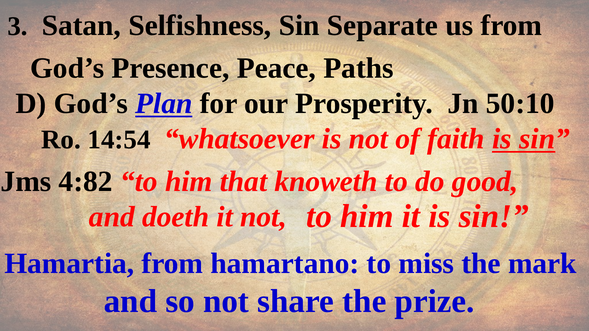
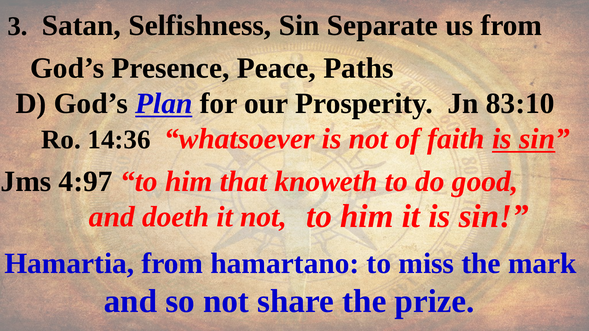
50:10: 50:10 -> 83:10 (520, 104)
14:54: 14:54 -> 14:36 (119, 140)
4:82: 4:82 -> 4:97 (86, 182)
